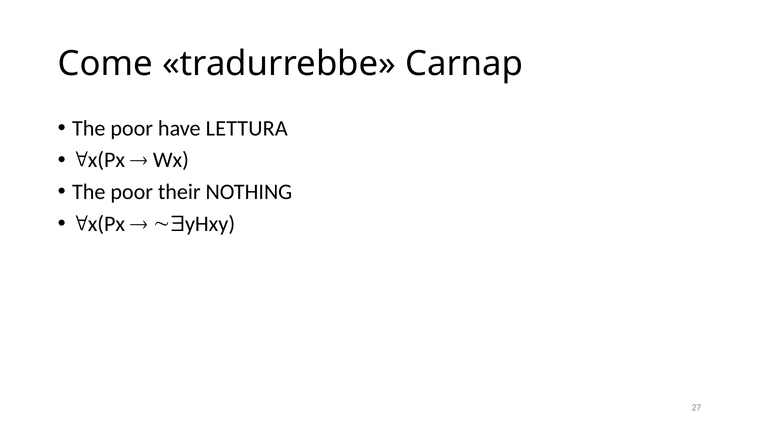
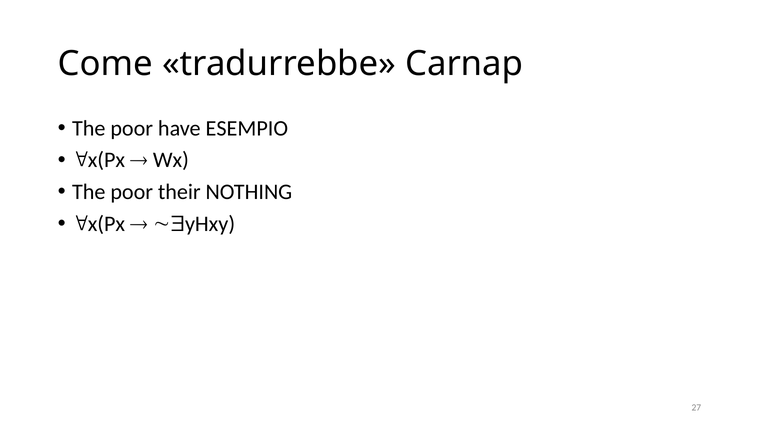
LETTURA: LETTURA -> ESEMPIO (247, 128)
